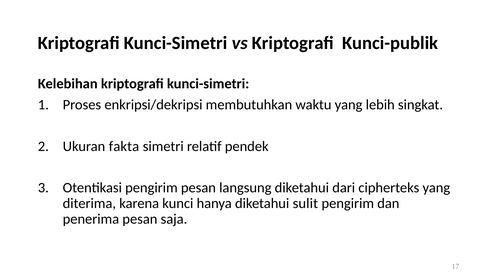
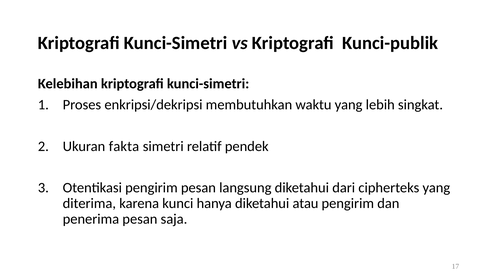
sulit: sulit -> atau (305, 204)
